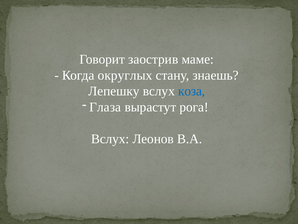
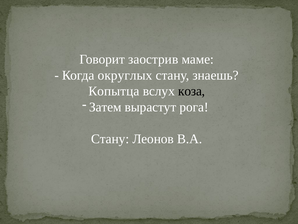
Лепешку: Лепешку -> Копытца (114, 91)
коза colour: blue -> black (192, 91)
Глаза: Глаза -> Затем (105, 107)
Вслух: Вслух -> Стану (110, 139)
